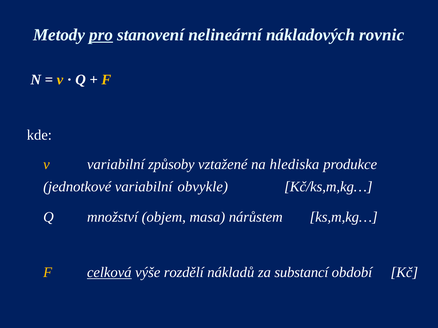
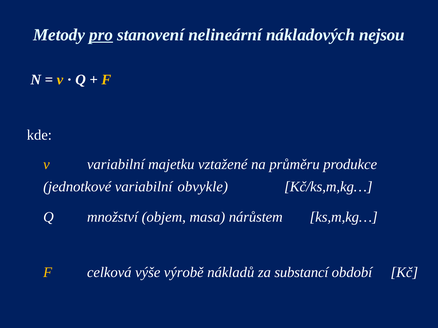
rovnic: rovnic -> nejsou (382, 35)
způsoby: způsoby -> majetku (171, 165)
hlediska: hlediska -> průměru (295, 165)
celková underline: present -> none (109, 273)
rozdělí: rozdělí -> výrobě (184, 273)
